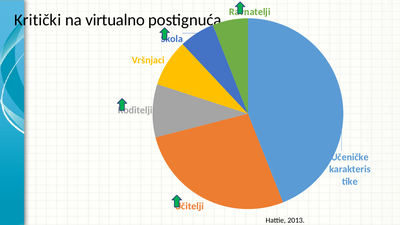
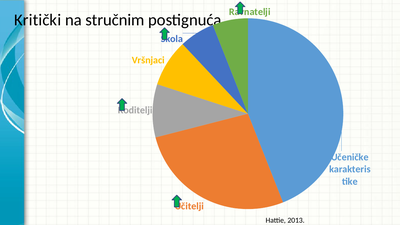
virtualno: virtualno -> stručnim (115, 20)
